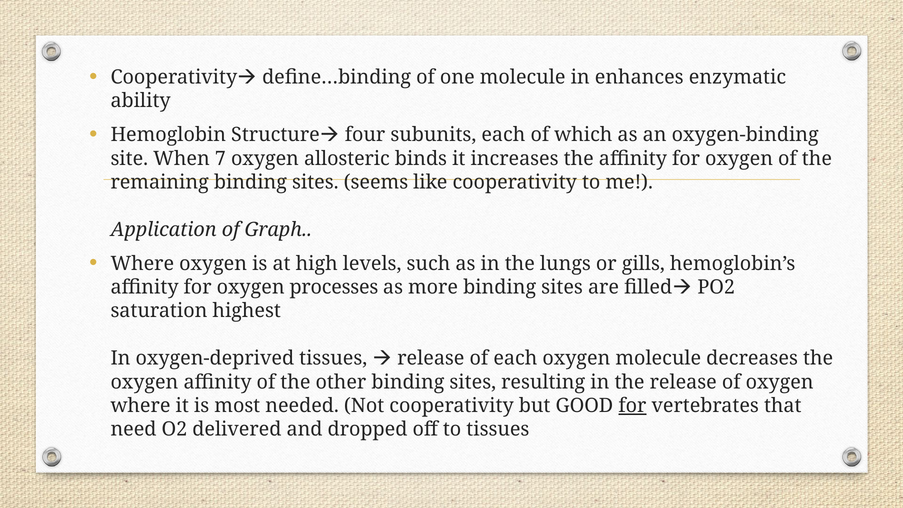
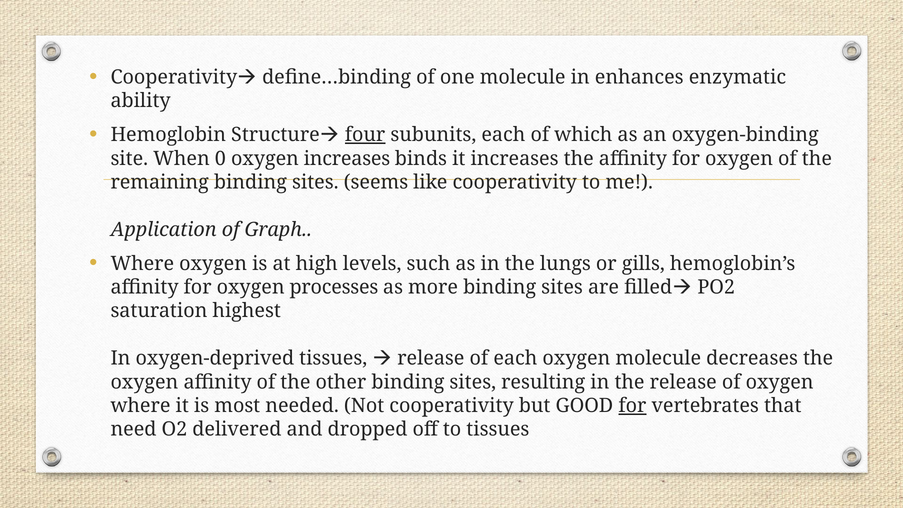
four underline: none -> present (365, 135)
7: 7 -> 0 (220, 158)
oxygen allosteric: allosteric -> increases (347, 158)
